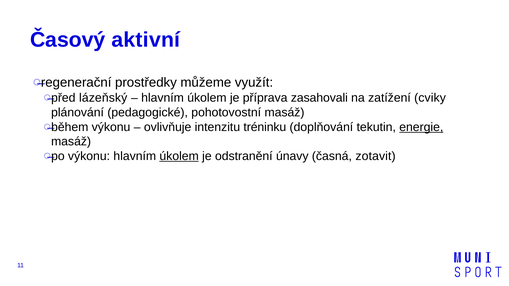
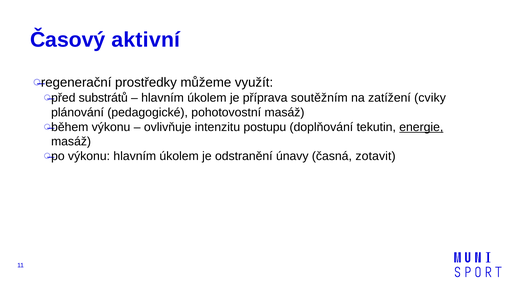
lázeňský: lázeňský -> substrátů (103, 98)
zasahovali: zasahovali -> soutěžním (319, 98)
tréninku: tréninku -> postupu (265, 127)
úkolem underline: present -> none (179, 156)
